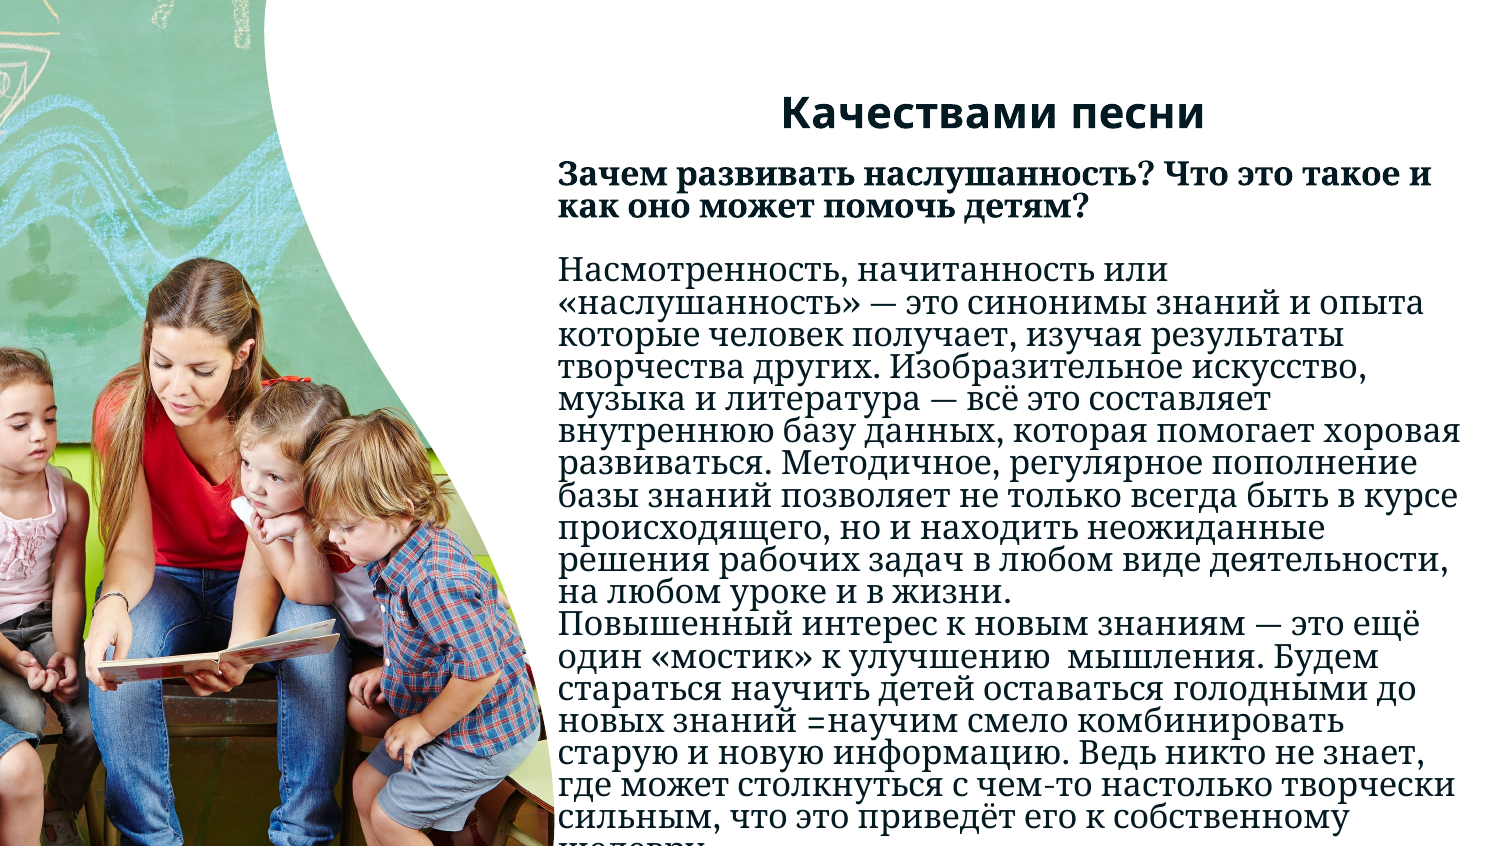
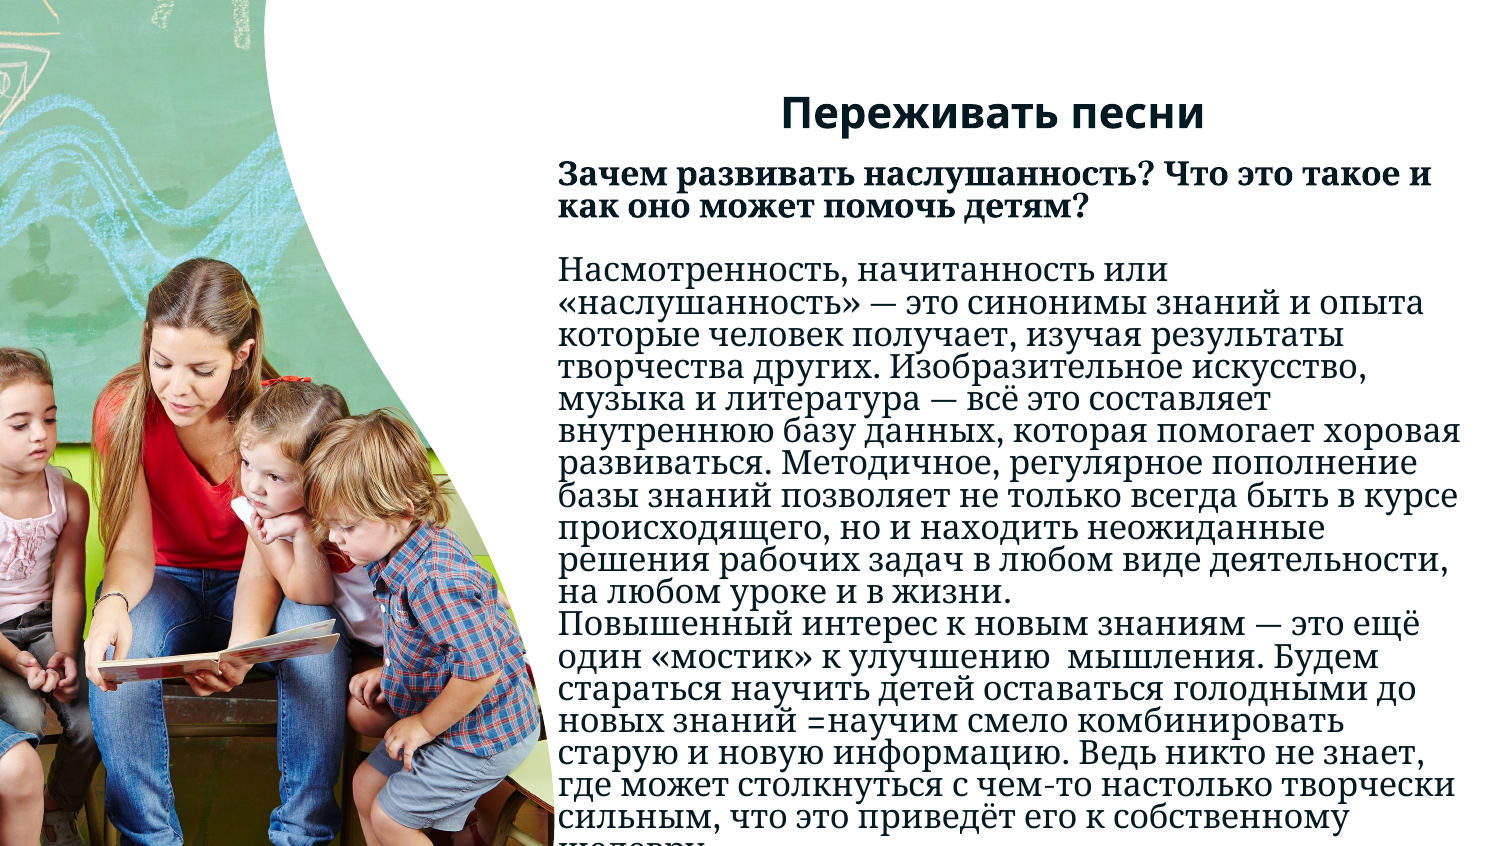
Качествами: Качествами -> Переживать (919, 114)
